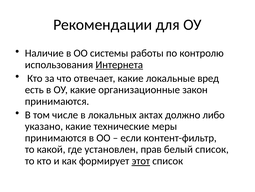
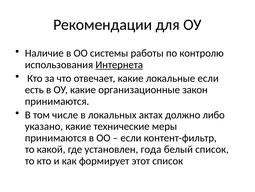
локальные вред: вред -> если (208, 78)
прав: прав -> года (151, 149)
этот underline: present -> none (141, 160)
